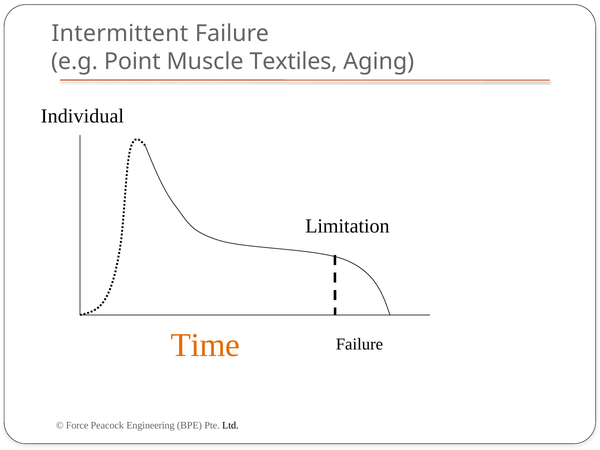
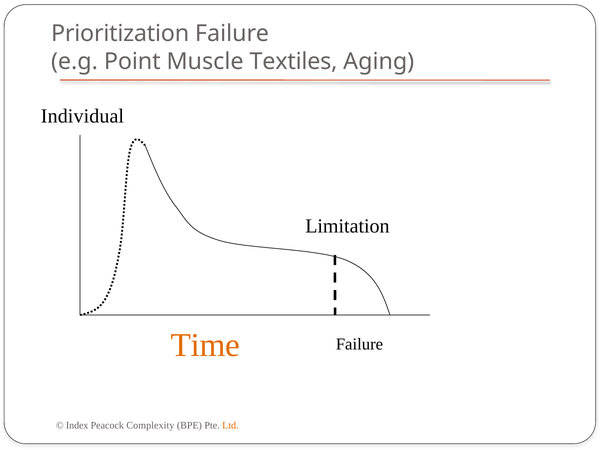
Intermittent: Intermittent -> Prioritization (120, 34)
Force: Force -> Index (77, 426)
Engineering: Engineering -> Complexity (150, 426)
Ltd colour: black -> orange (230, 426)
